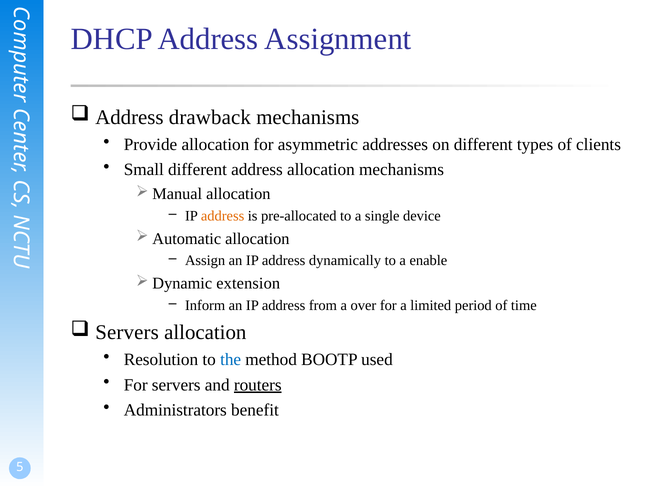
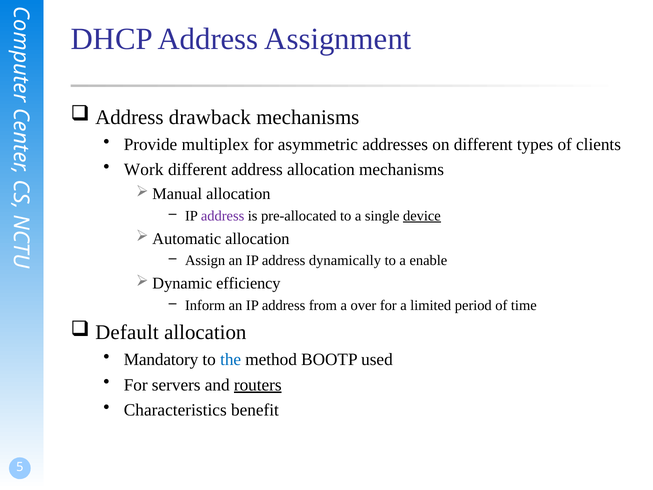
Provide allocation: allocation -> multiplex (215, 144)
Small: Small -> Work (144, 170)
address colour: orange -> purple (223, 216)
device underline: none -> present (422, 216)
extension: extension -> efficiency (248, 283)
Servers: Servers -> Default (127, 332)
Resolution: Resolution -> Mandatory (161, 359)
Administrators: Administrators -> Characteristics (175, 410)
